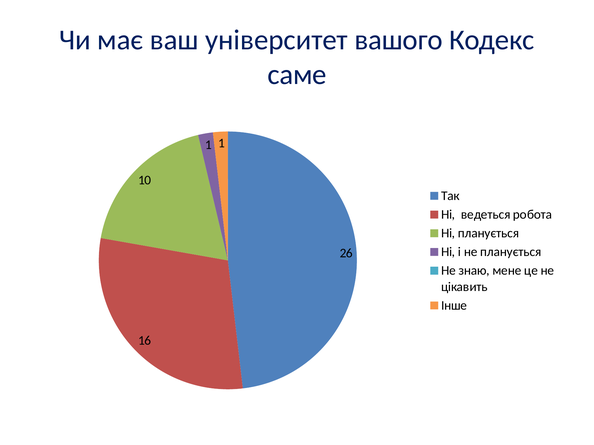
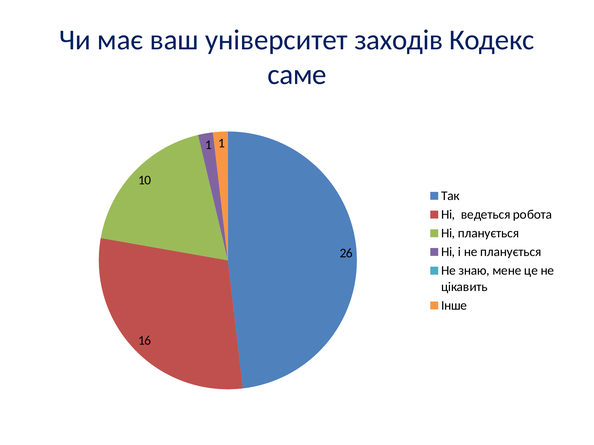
вашого: вашого -> заходів (399, 40)
